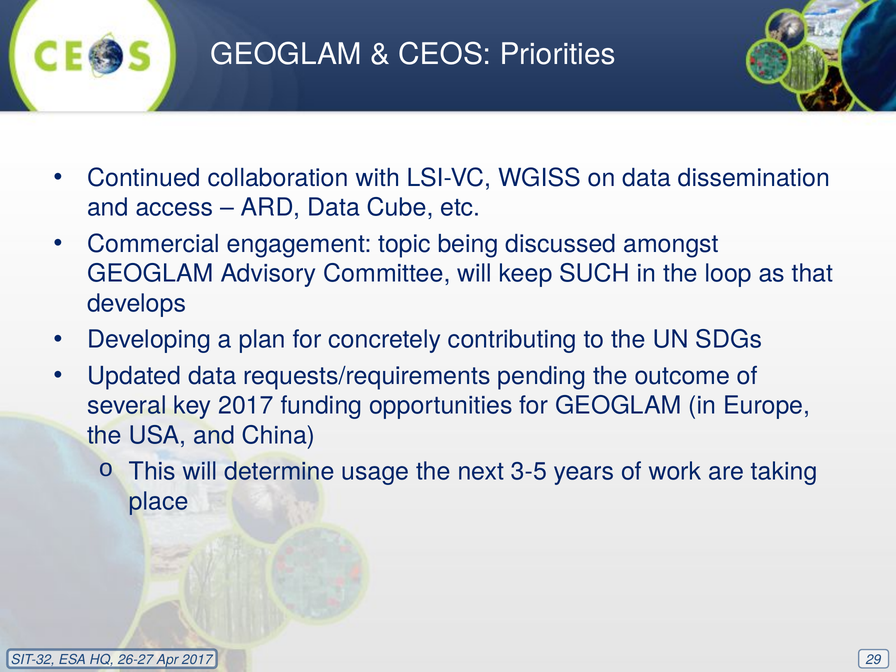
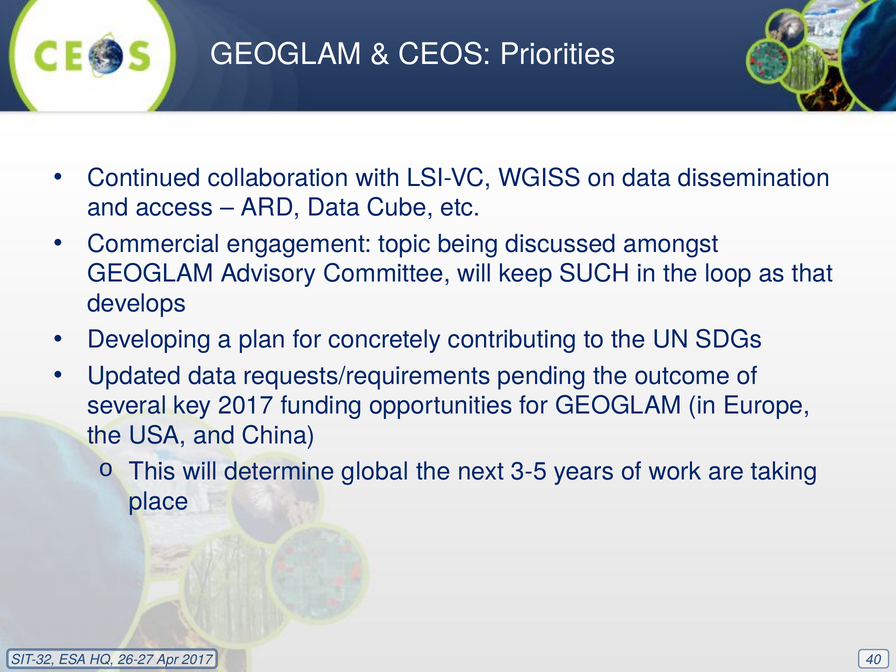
usage: usage -> global (375, 472)
29: 29 -> 40 (874, 660)
